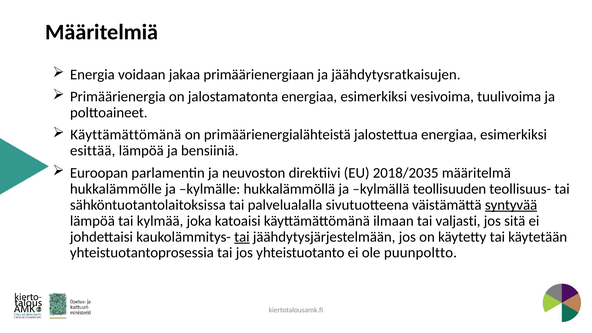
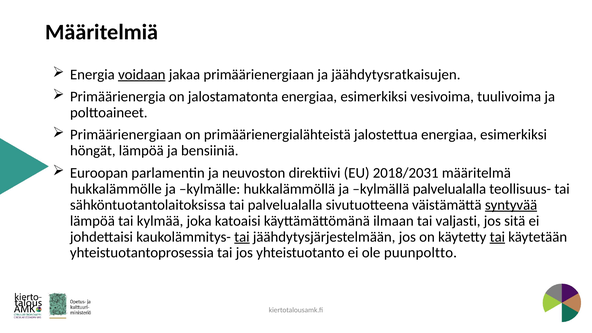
voidaan underline: none -> present (142, 74)
Käyttämättömänä: Käyttämättömänä -> Primäärienergiaan (126, 135)
esittää: esittää -> höngät (93, 151)
2018/2035: 2018/2035 -> 2018/2031 (406, 173)
kylmällä teollisuuden: teollisuuden -> palvelualalla (449, 189)
tai underline: none -> present (497, 237)
